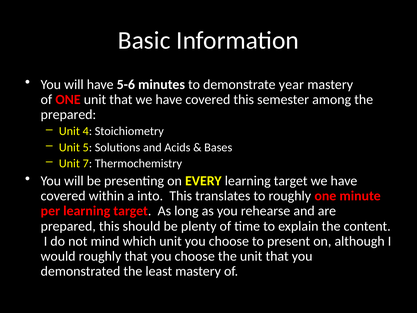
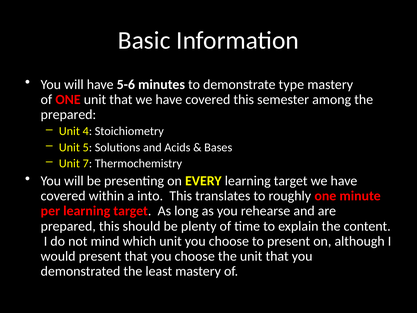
year: year -> type (291, 84)
would roughly: roughly -> present (100, 256)
